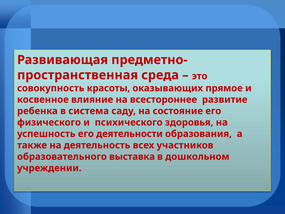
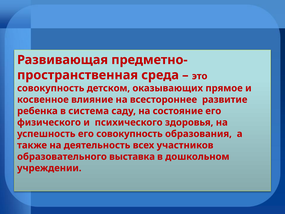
красоты: красоты -> детском (108, 88)
его деятельности: деятельности -> совокупность (130, 134)
